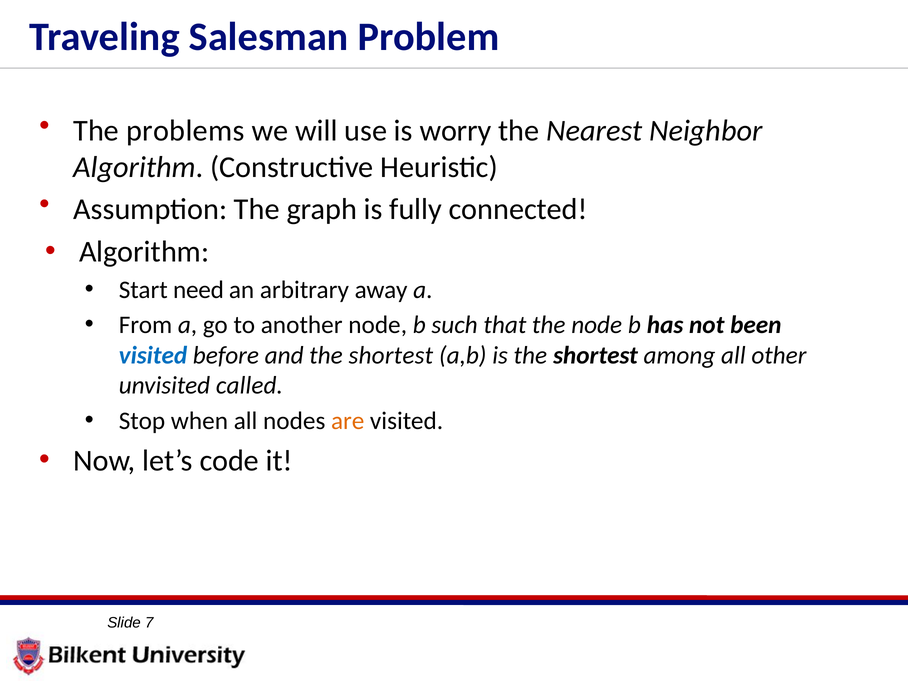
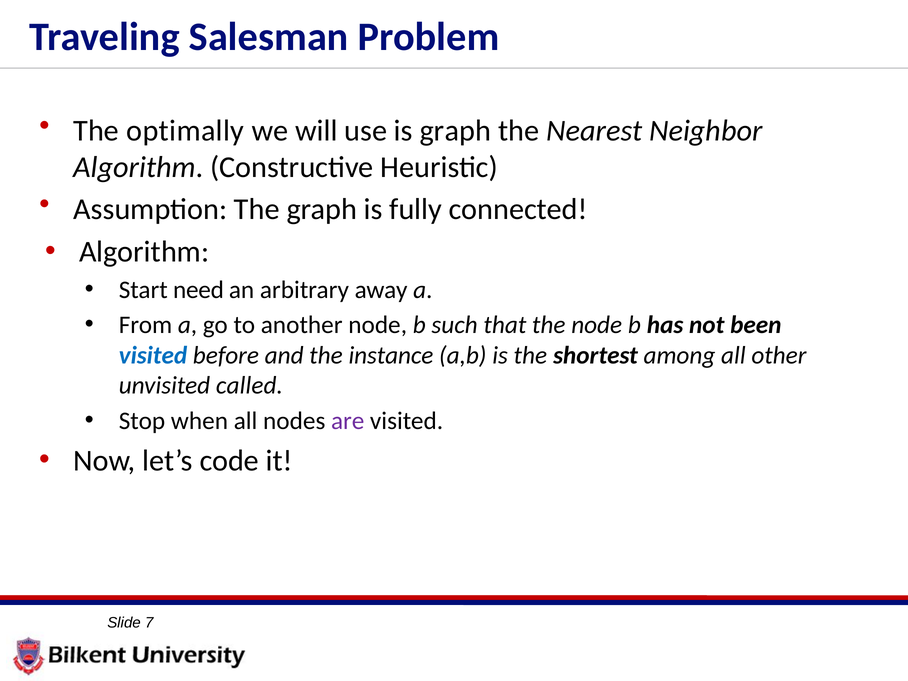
problems: problems -> optimally (185, 131)
is worry: worry -> graph (455, 131)
and the shortest: shortest -> instance (391, 355)
are colour: orange -> purple (348, 421)
